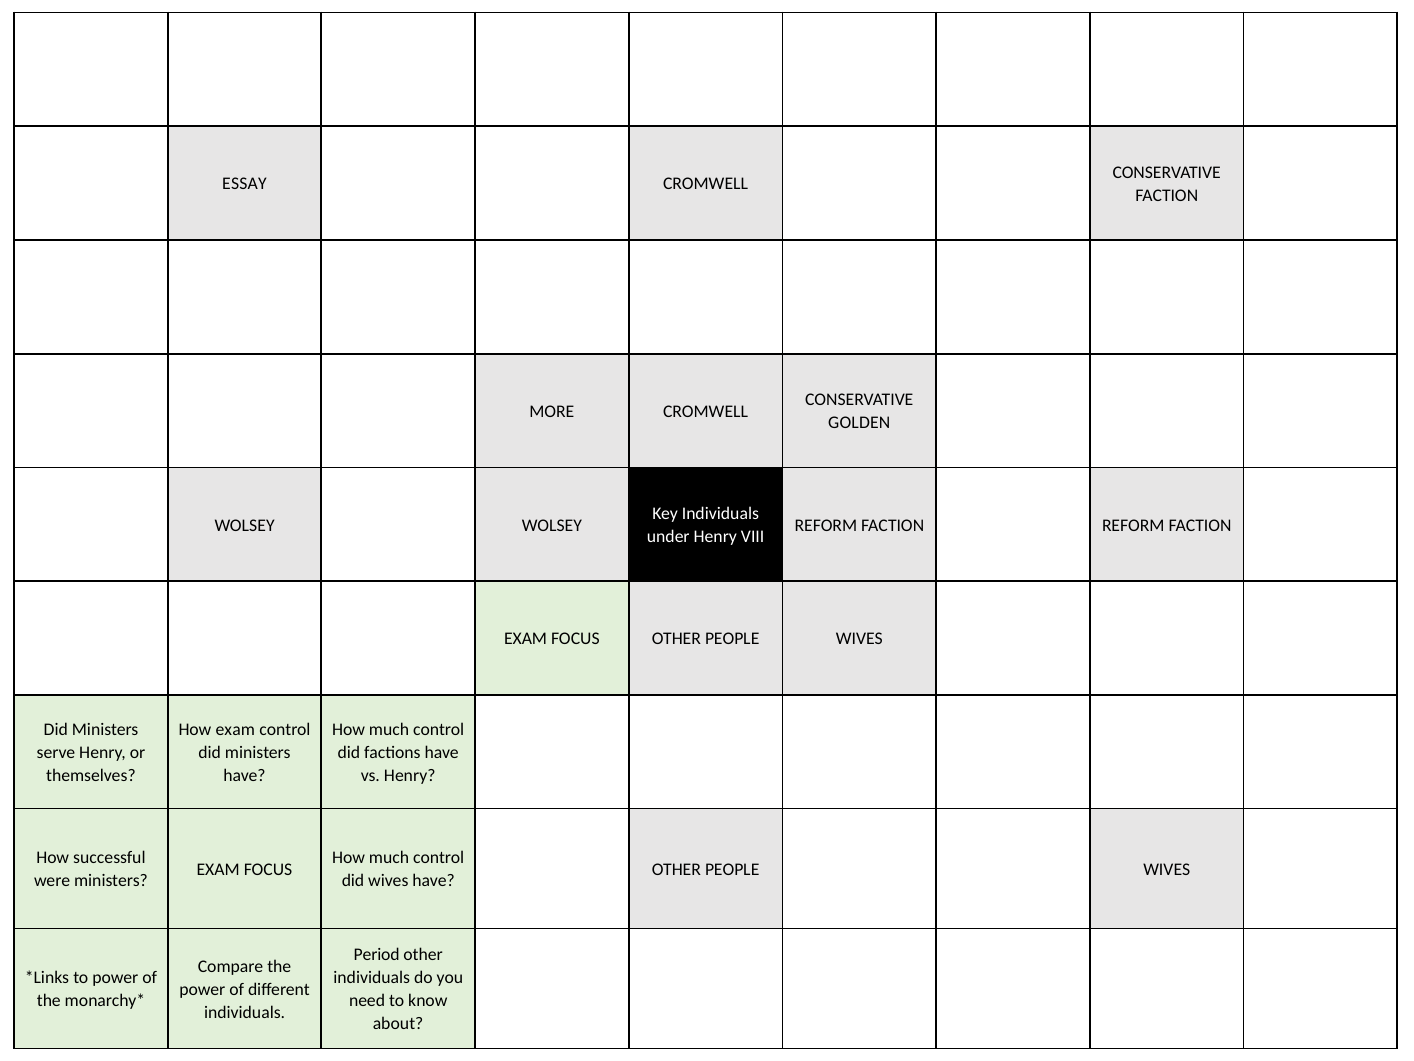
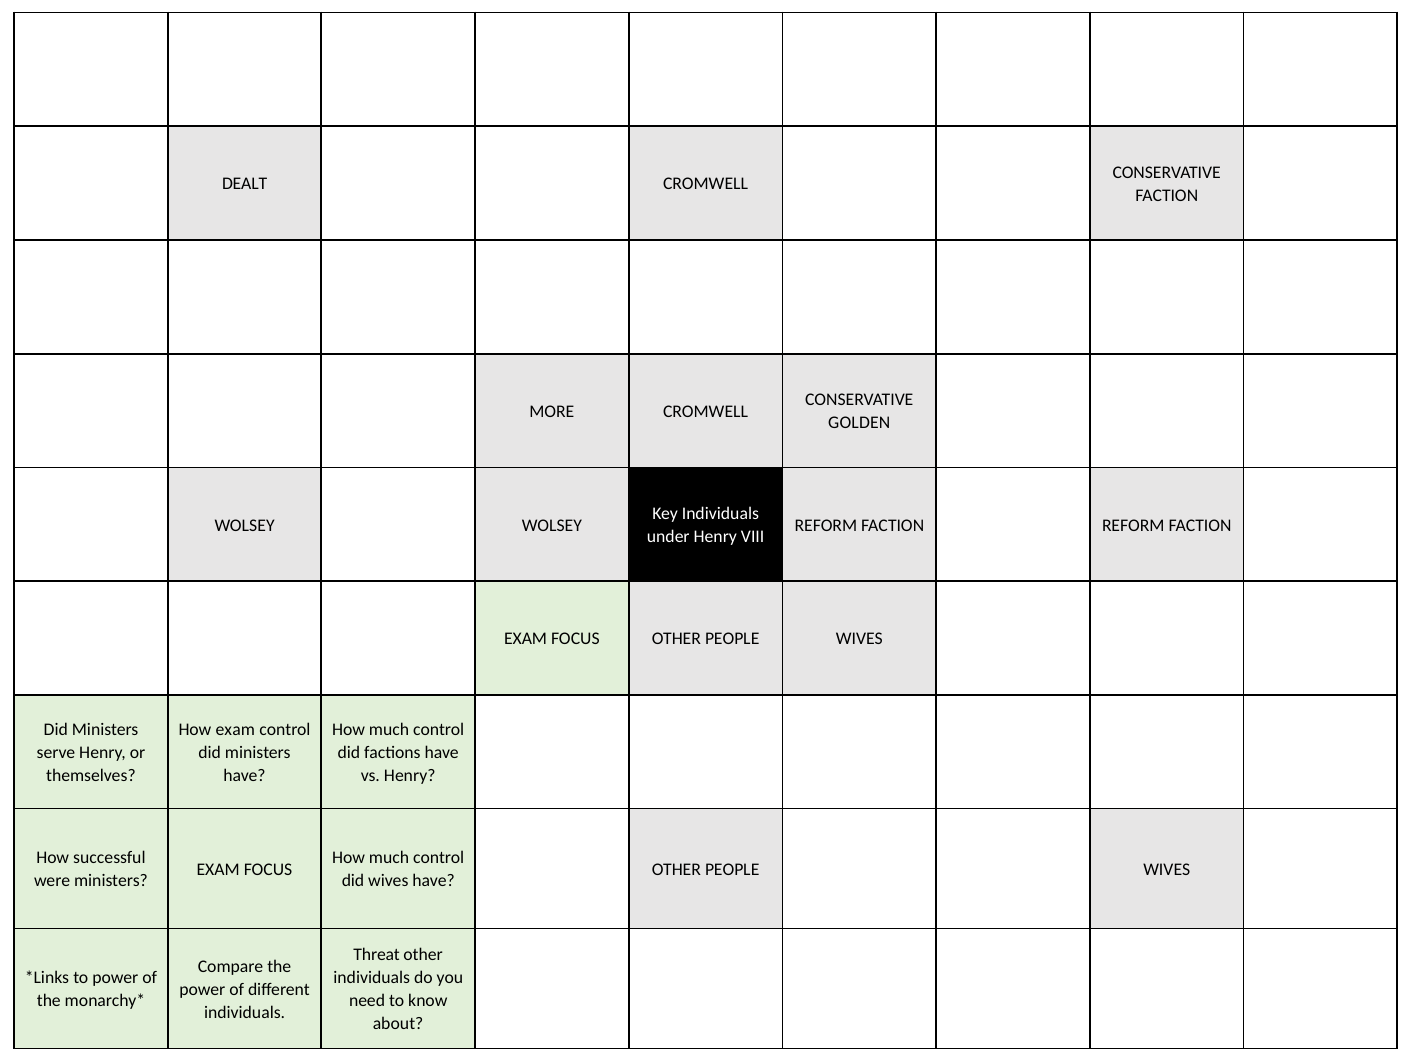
ESSAY: ESSAY -> DEALT (245, 184)
Period: Period -> Threat (377, 954)
